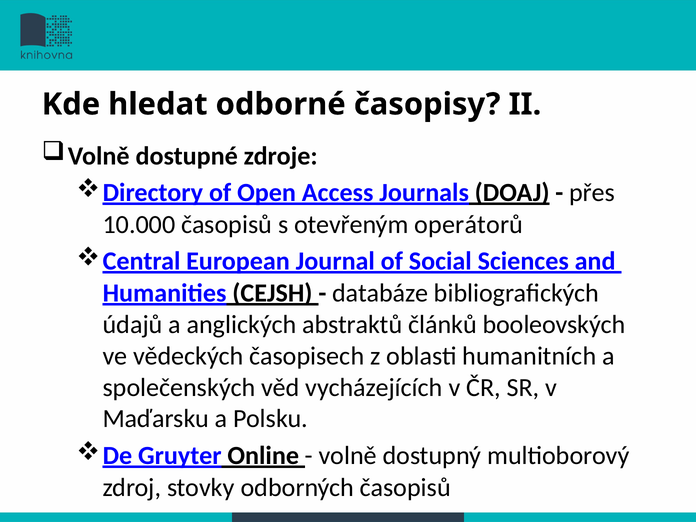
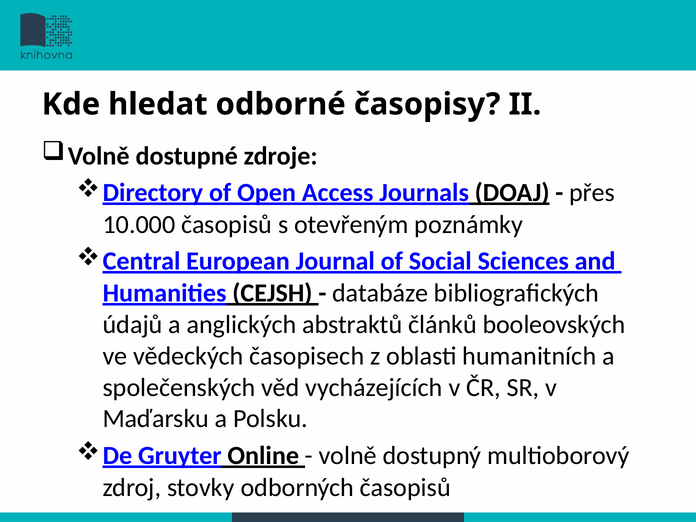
operátorů: operátorů -> poznámky (469, 224)
